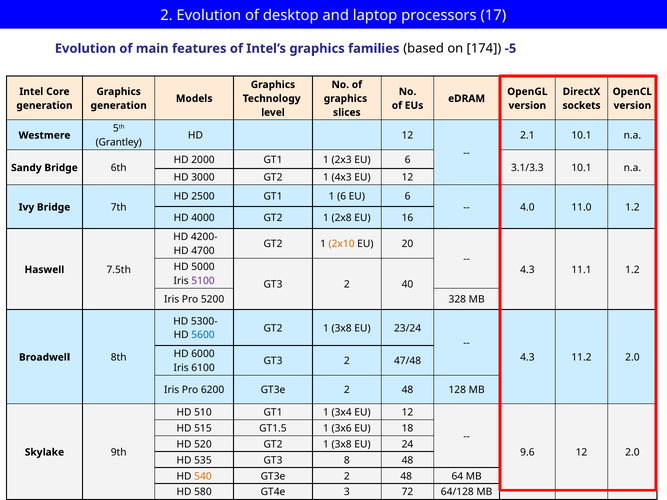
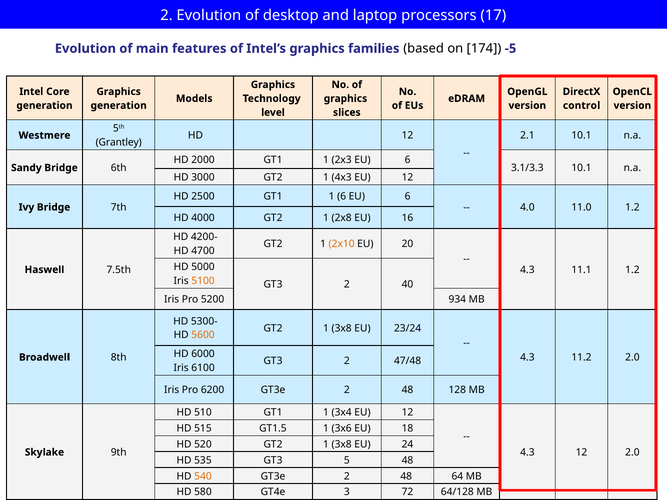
sockets: sockets -> control (581, 106)
5100 colour: purple -> orange (203, 281)
328: 328 -> 934 (457, 300)
5600 colour: blue -> orange (203, 335)
9.6: 9.6 -> 4.3 (527, 452)
8: 8 -> 5 (347, 460)
